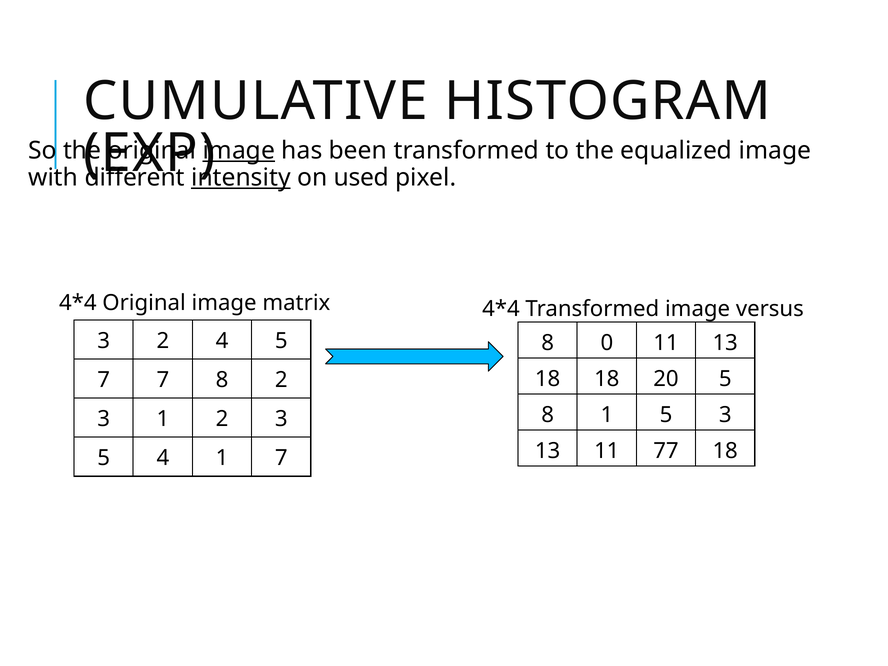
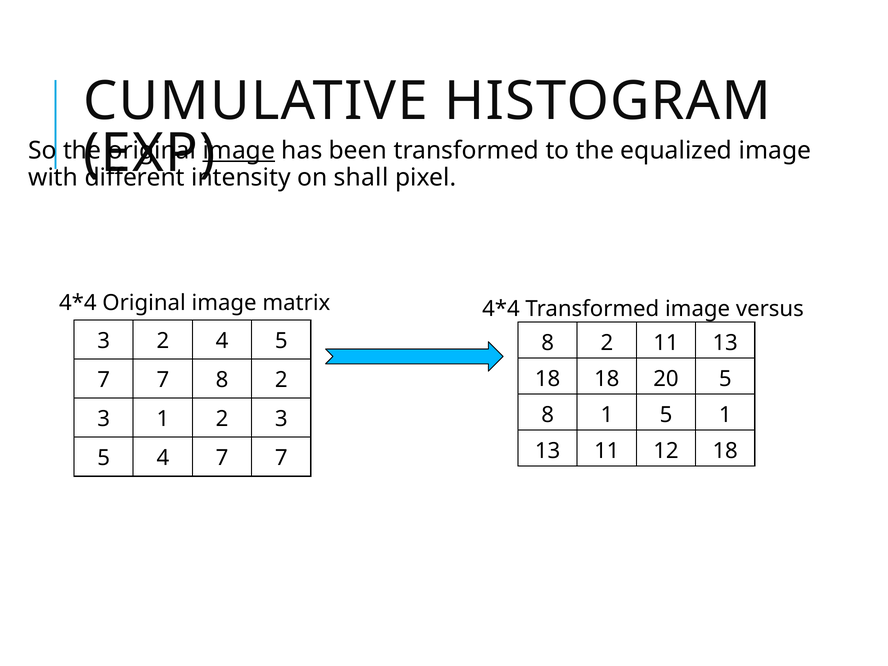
intensity underline: present -> none (241, 177)
used: used -> shall (361, 177)
0: 0 -> 2 (607, 343)
5 3: 3 -> 1 (725, 415)
77: 77 -> 12 (666, 451)
4 1: 1 -> 7 (222, 458)
